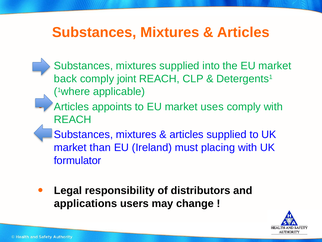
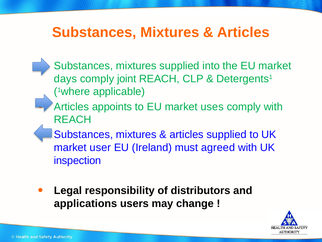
back: back -> days (65, 79)
than: than -> user (100, 147)
placing: placing -> agreed (218, 147)
formulator: formulator -> inspection (78, 160)
